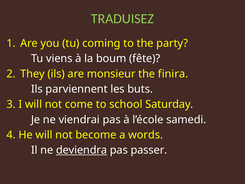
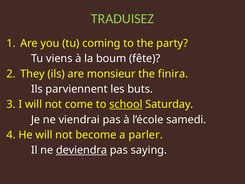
school underline: none -> present (126, 104)
words: words -> parler (146, 135)
passer: passer -> saying (149, 150)
